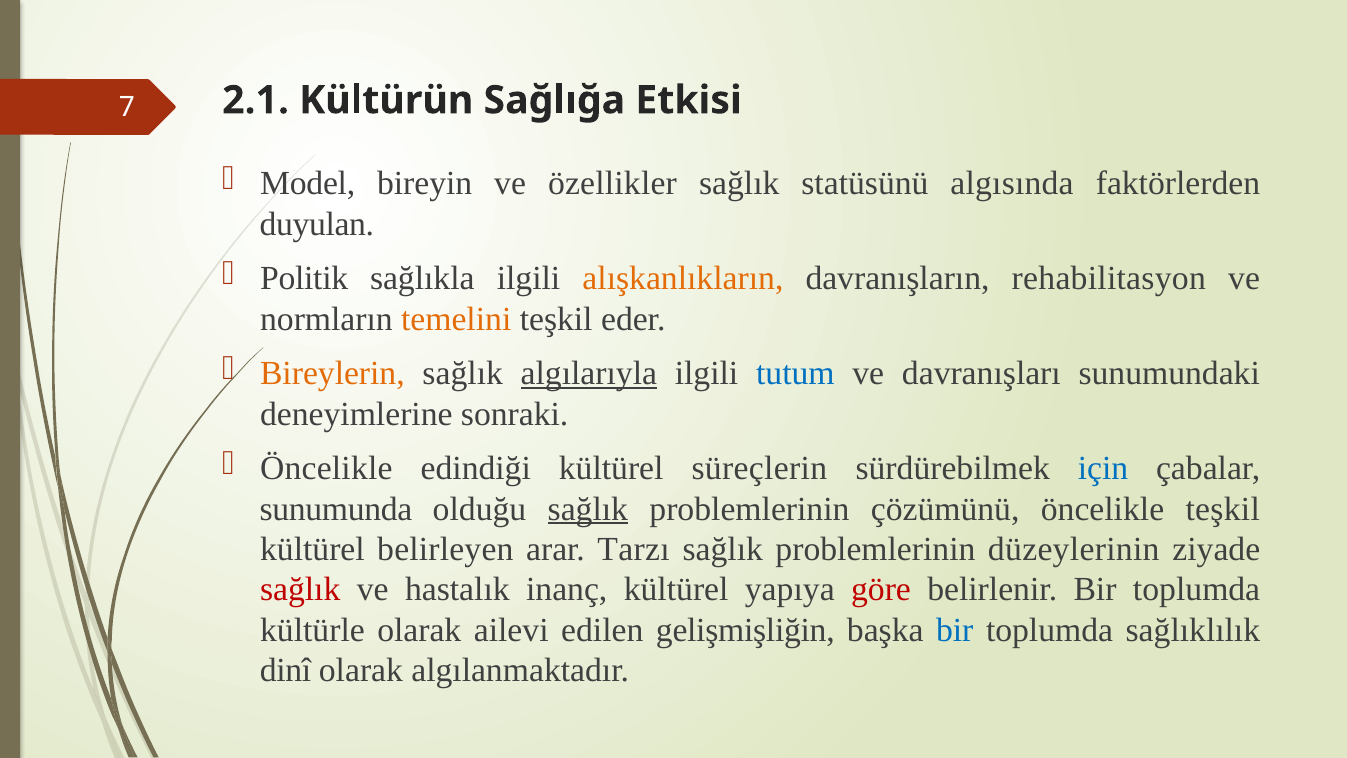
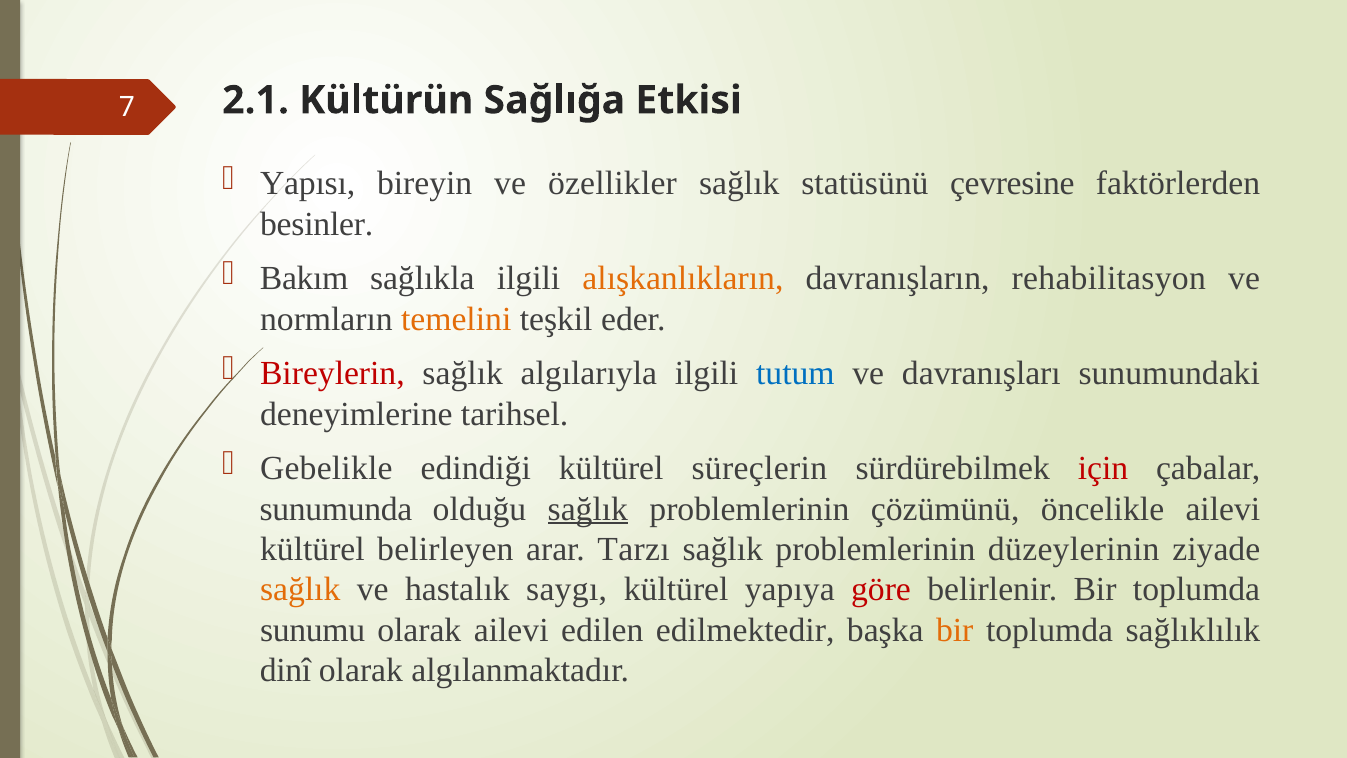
Model: Model -> Yapısı (308, 184)
algısında: algısında -> çevresine (1012, 184)
duyulan: duyulan -> besinler (317, 224)
Politik: Politik -> Bakım (304, 279)
Bireylerin colour: orange -> red (332, 373)
algılarıyla underline: present -> none (589, 373)
sonraki: sonraki -> tarihsel (515, 414)
Öncelikle: Öncelikle -> Gebelikle (326, 468)
için colour: blue -> red (1103, 468)
öncelikle teşkil: teşkil -> ailevi (1223, 509)
sağlık colour: red -> orange (300, 589)
inanç: inanç -> saygı (567, 589)
kültürle: kültürle -> sunumu (313, 630)
gelişmişliğin: gelişmişliğin -> edilmektedir (745, 630)
bir colour: blue -> orange (955, 630)
